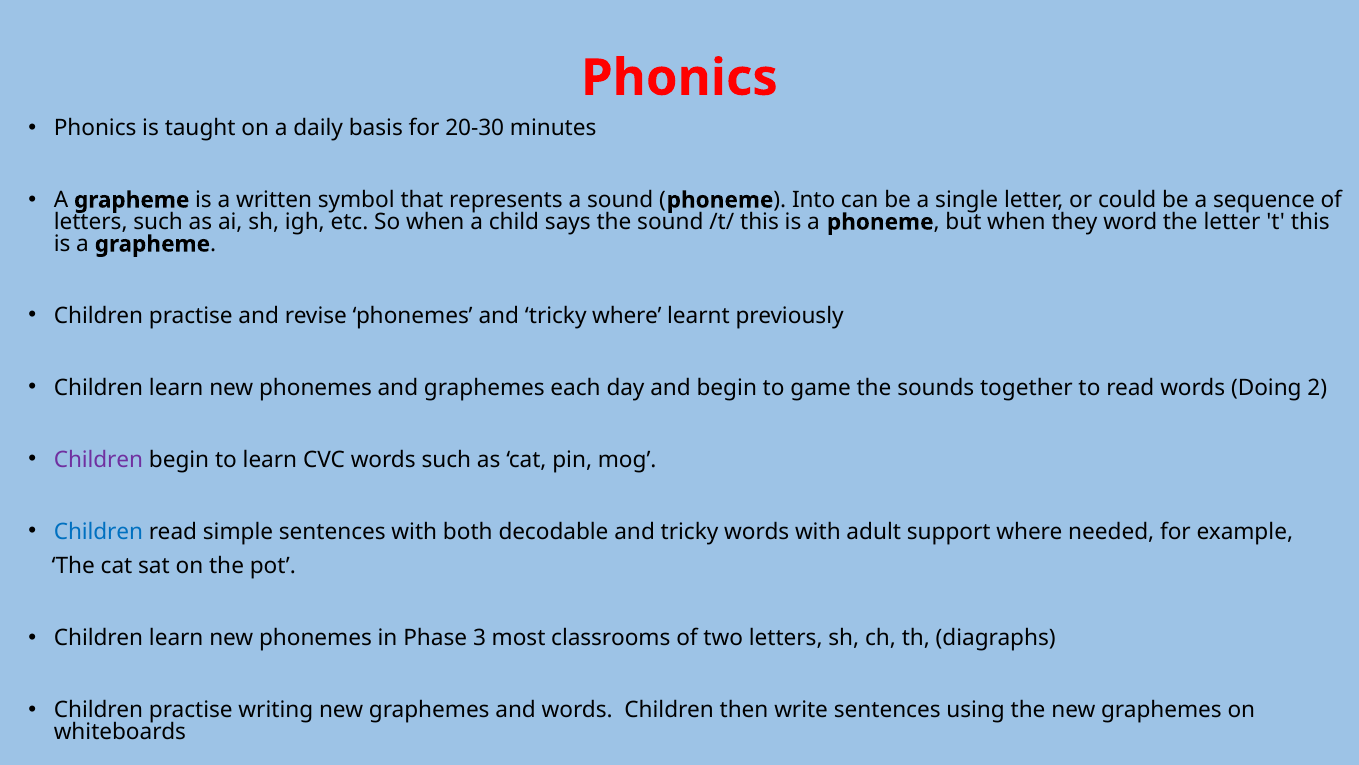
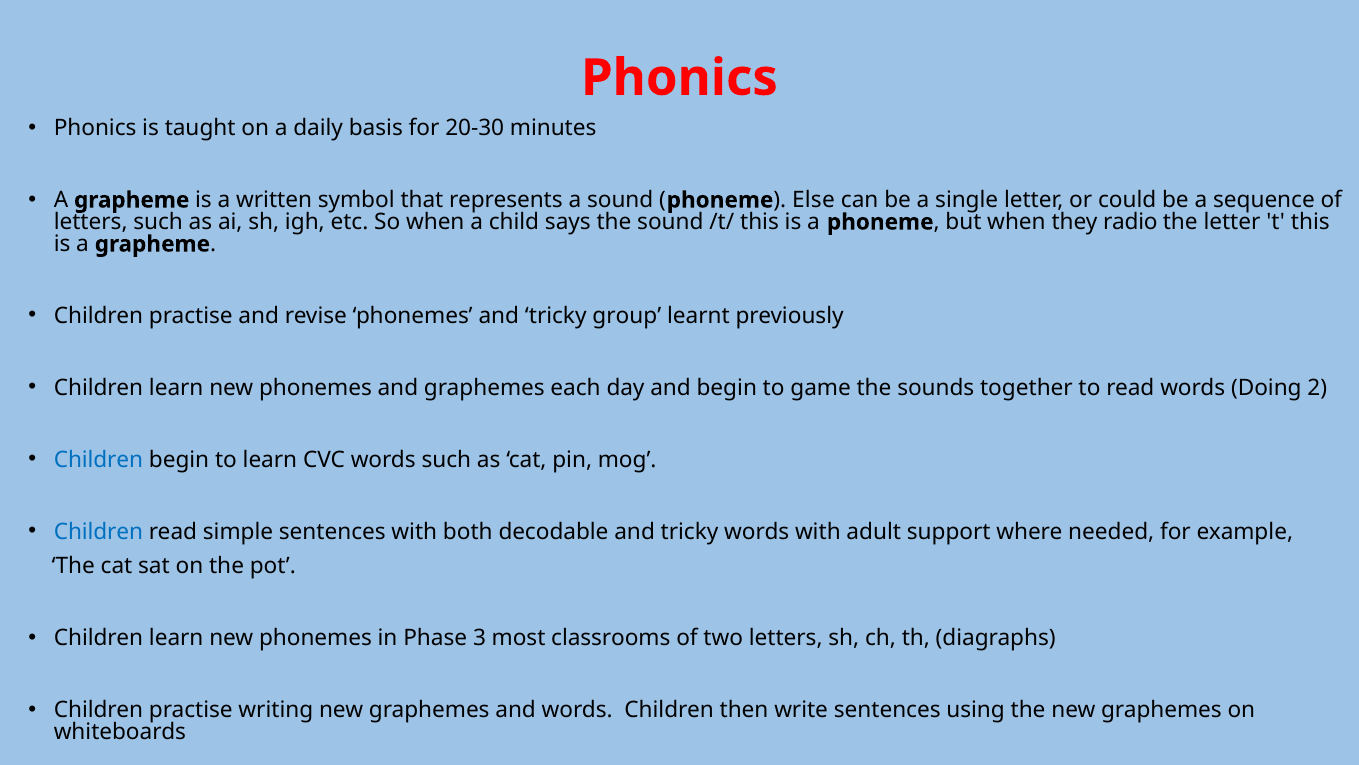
Into: Into -> Else (813, 200)
word: word -> radio (1130, 222)
tricky where: where -> group (627, 316)
Children colour: purple -> blue (98, 459)
